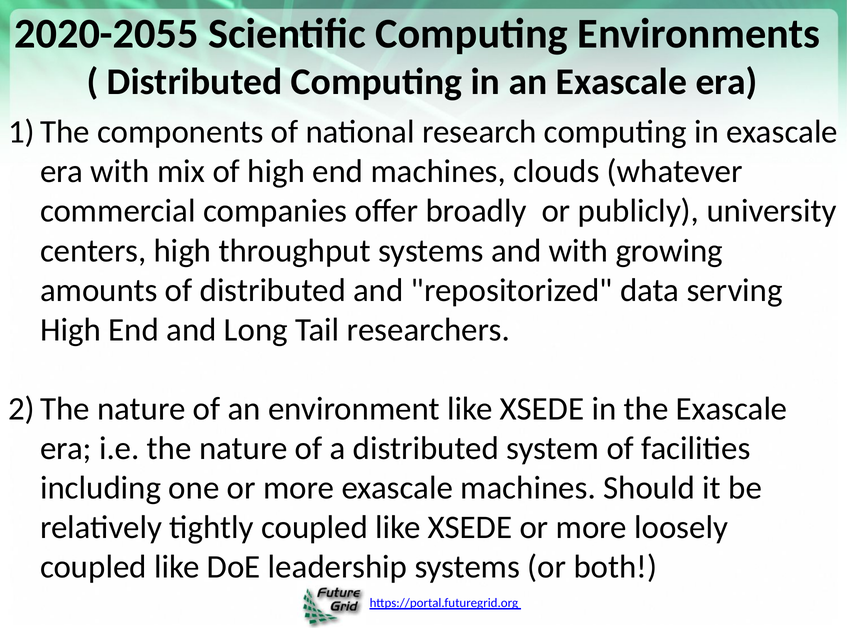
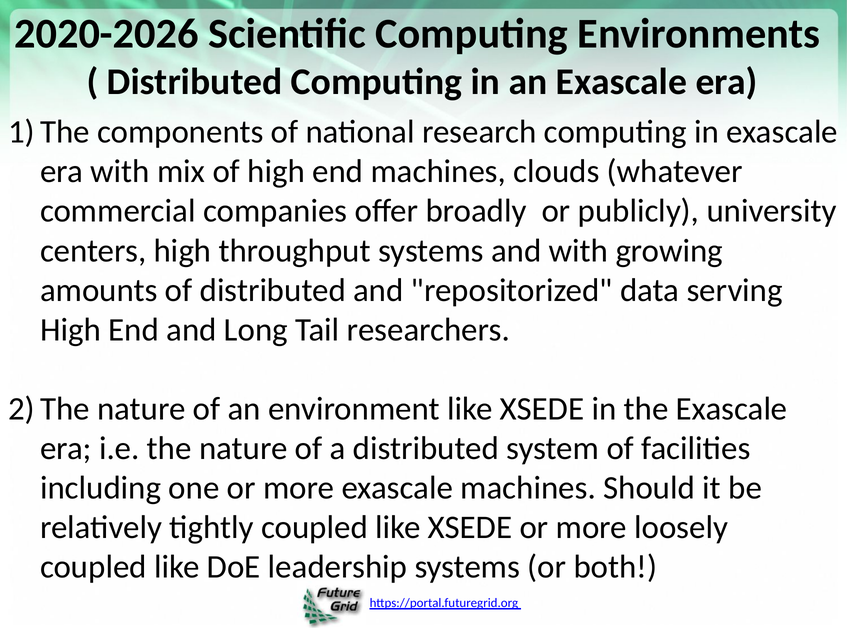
2020-2055: 2020-2055 -> 2020-2026 (106, 34)
